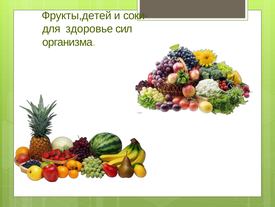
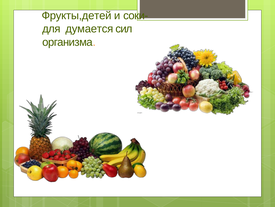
здоровье: здоровье -> думается (89, 29)
